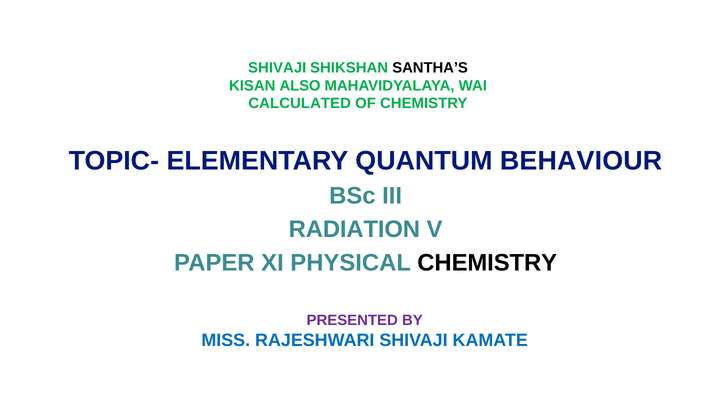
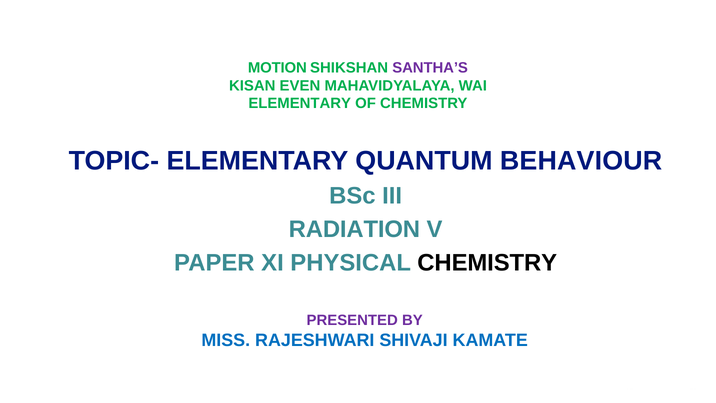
SHIVAJI: SHIVAJI -> MOTION (277, 68)
SANTHA’S colour: black -> purple (430, 68)
ALSO: ALSO -> EVEN (300, 86)
CALCULATED: CALCULATED -> ELEMENTARY (300, 103)
